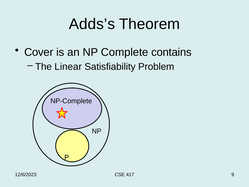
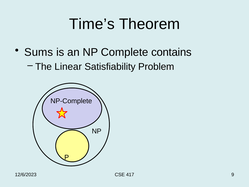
Adds’s: Adds’s -> Time’s (92, 24)
Cover: Cover -> Sums (39, 52)
